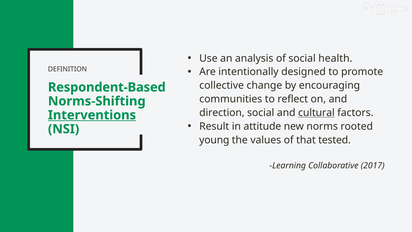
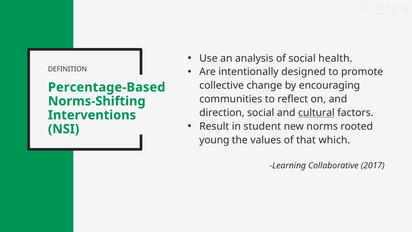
Respondent-Based: Respondent-Based -> Percentage-Based (107, 87)
Interventions underline: present -> none (92, 115)
attitude: attitude -> student (262, 126)
tested: tested -> which (334, 140)
